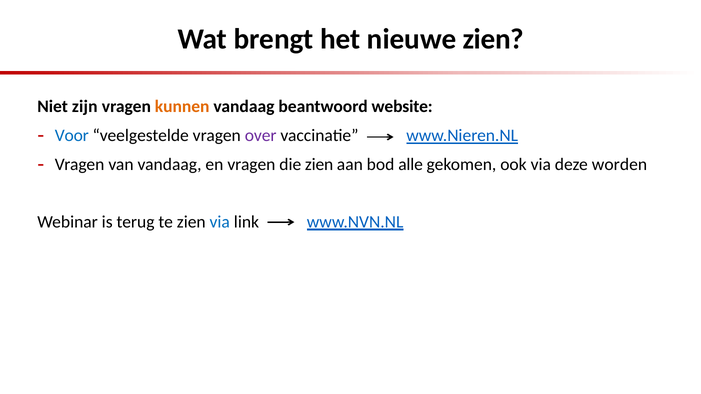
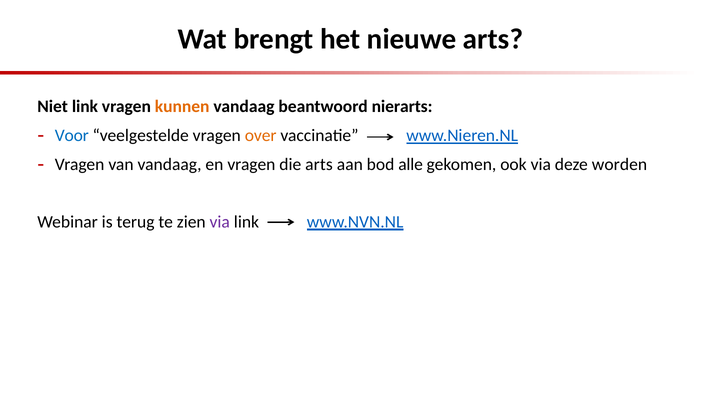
nieuwe zien: zien -> arts (493, 39)
Niet zijn: zijn -> link (85, 107)
website: website -> nierarts (402, 107)
over colour: purple -> orange (261, 136)
die zien: zien -> arts (319, 164)
via colour: blue -> purple (220, 222)
